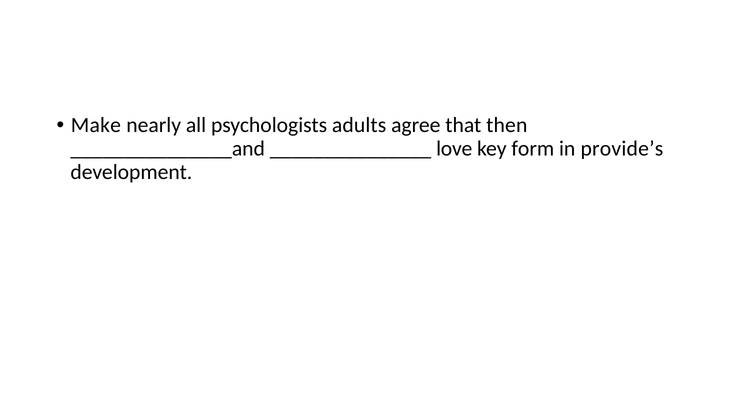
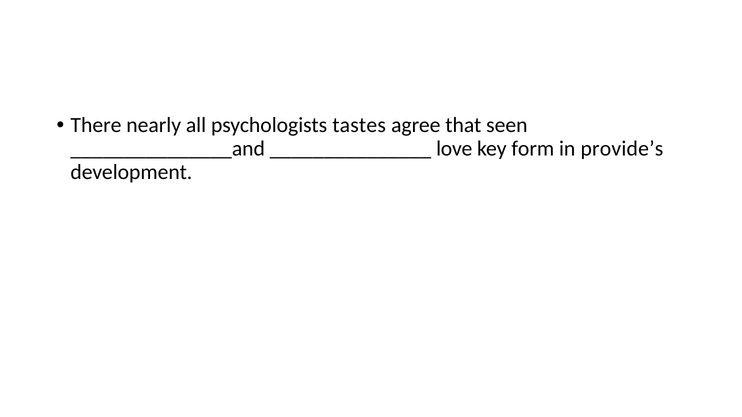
Make: Make -> There (96, 125)
adults: adults -> tastes (359, 125)
then: then -> seen (507, 125)
